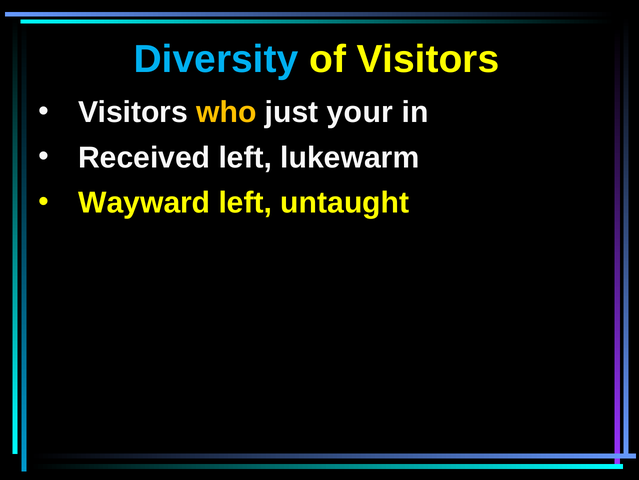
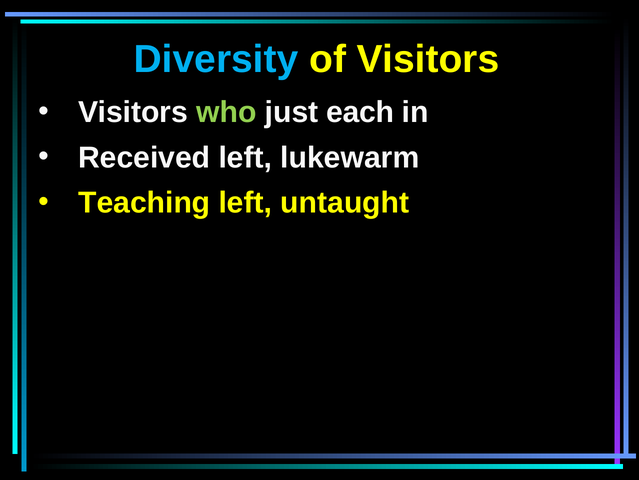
who colour: yellow -> light green (226, 112)
your: your -> each (360, 112)
Wayward: Wayward -> Teaching (144, 203)
